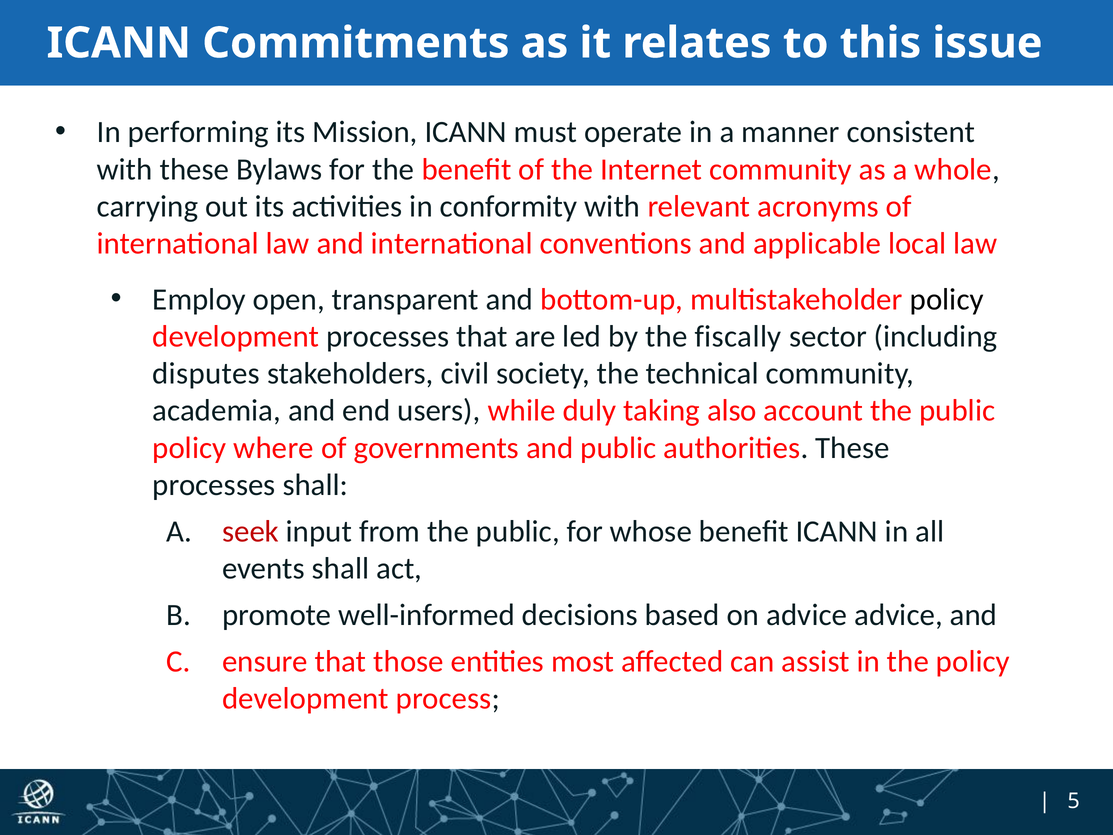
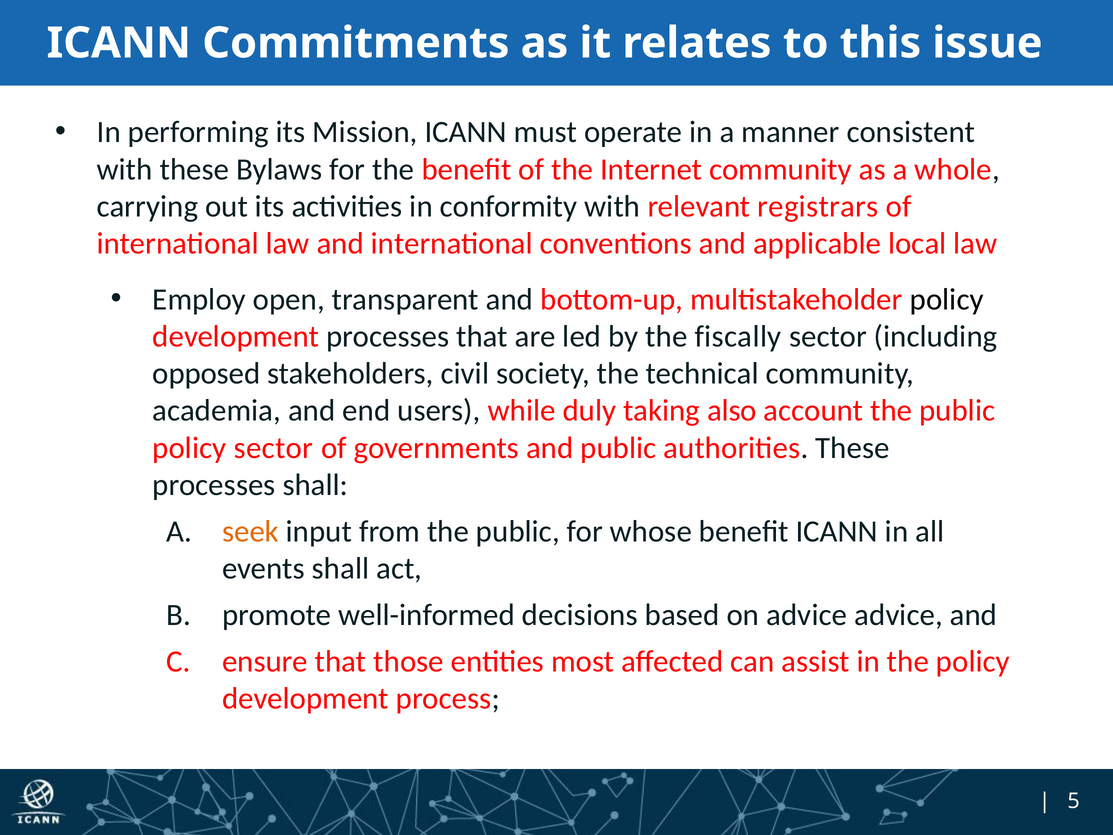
acronyms: acronyms -> registrars (818, 206)
disputes: disputes -> opposed (206, 373)
policy where: where -> sector (273, 448)
seek colour: red -> orange (250, 531)
